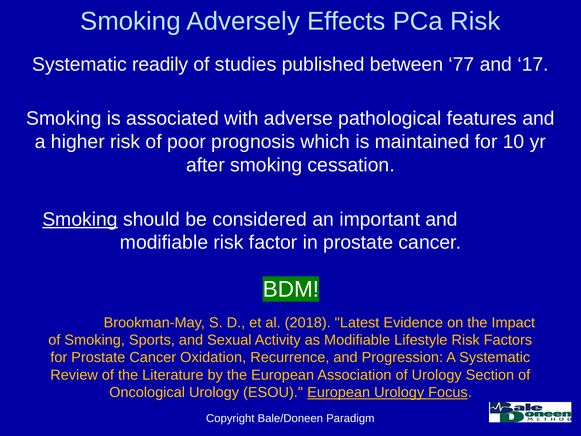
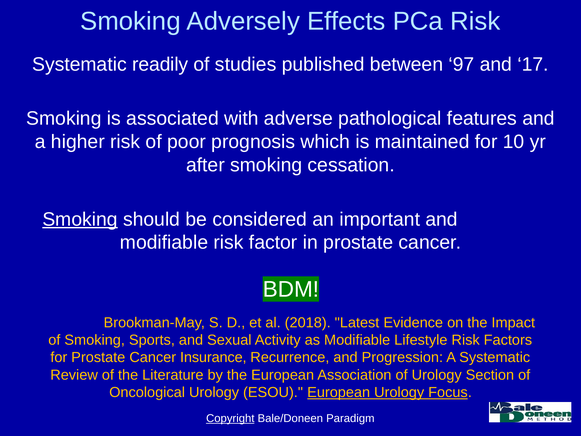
77: 77 -> 97 (461, 64)
Oxidation: Oxidation -> Insurance (213, 357)
Copyright underline: none -> present (230, 418)
